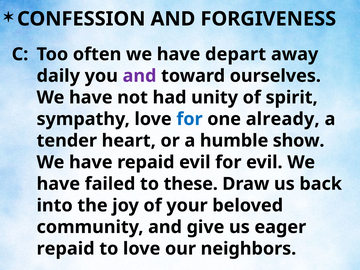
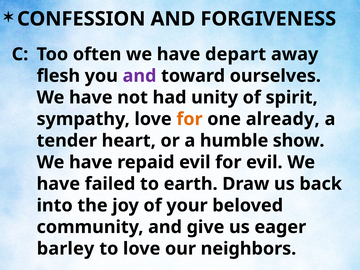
daily: daily -> flesh (58, 76)
for colour: blue -> orange (189, 119)
these: these -> earth (191, 184)
repaid: repaid -> barley (66, 249)
